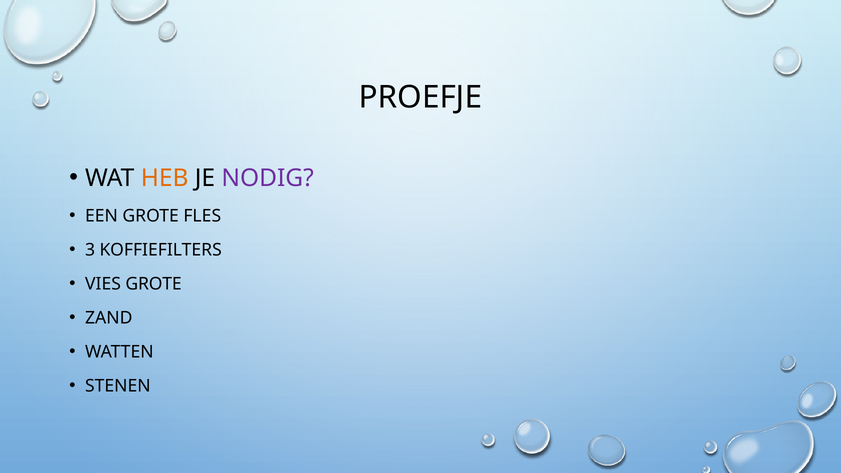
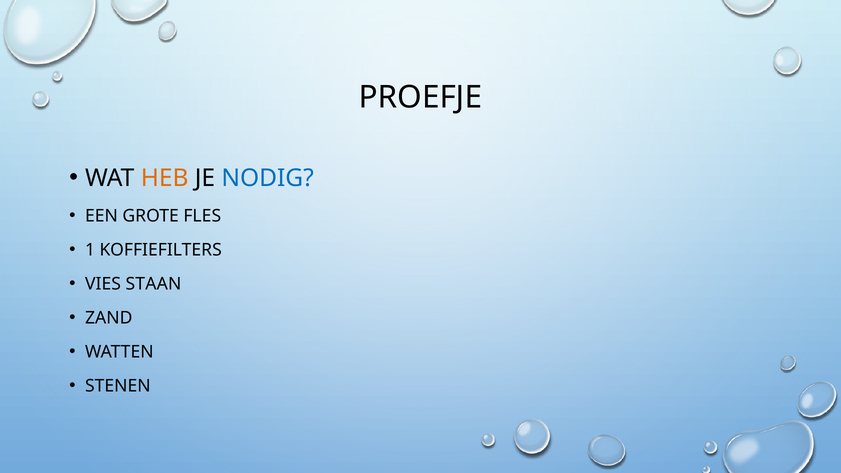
NODIG colour: purple -> blue (268, 178)
3: 3 -> 1 (90, 250)
VIES GROTE: GROTE -> STAAN (153, 284)
